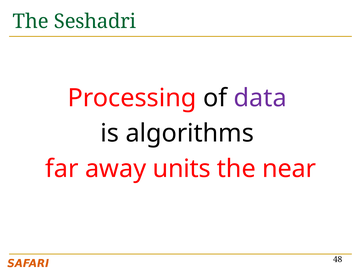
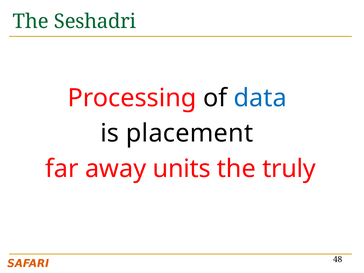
data colour: purple -> blue (260, 98)
algorithms: algorithms -> placement (190, 133)
near: near -> truly (289, 169)
